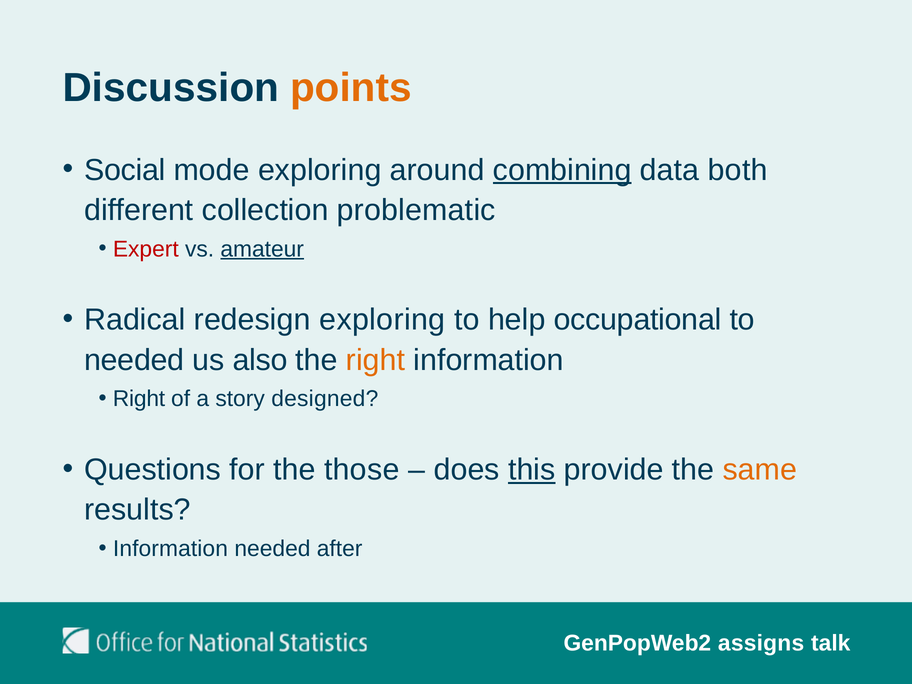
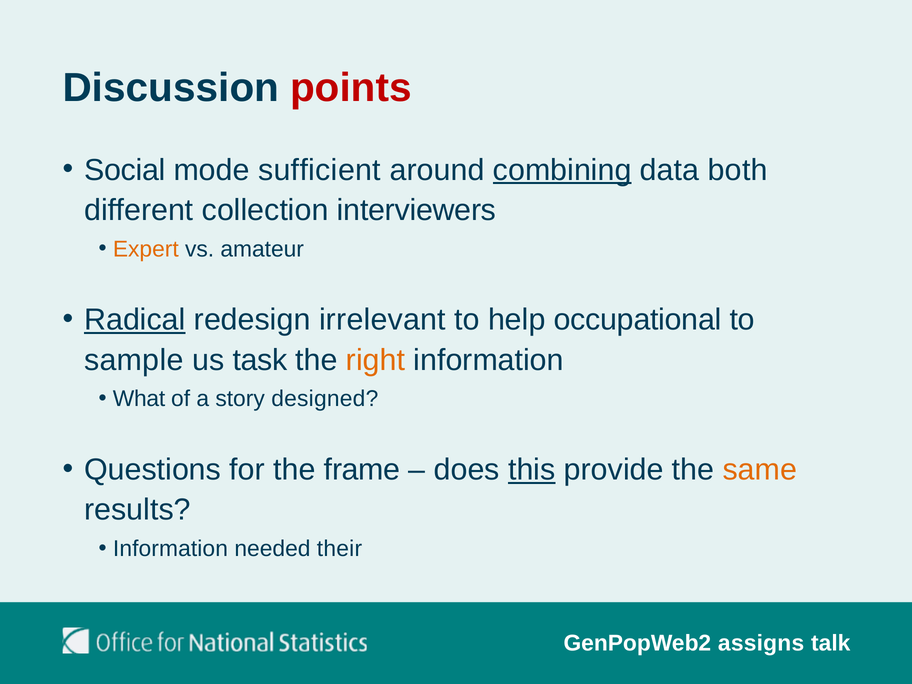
points colour: orange -> red (351, 88)
mode exploring: exploring -> sufficient (320, 170)
problematic: problematic -> interviewers (417, 210)
Expert colour: red -> orange (146, 249)
amateur underline: present -> none (262, 249)
Radical underline: none -> present (135, 320)
redesign exploring: exploring -> irrelevant (382, 320)
needed: needed -> sample (134, 360)
also: also -> task (260, 360)
Right: Right -> What (139, 399)
those: those -> frame (362, 470)
after: after -> their (339, 549)
